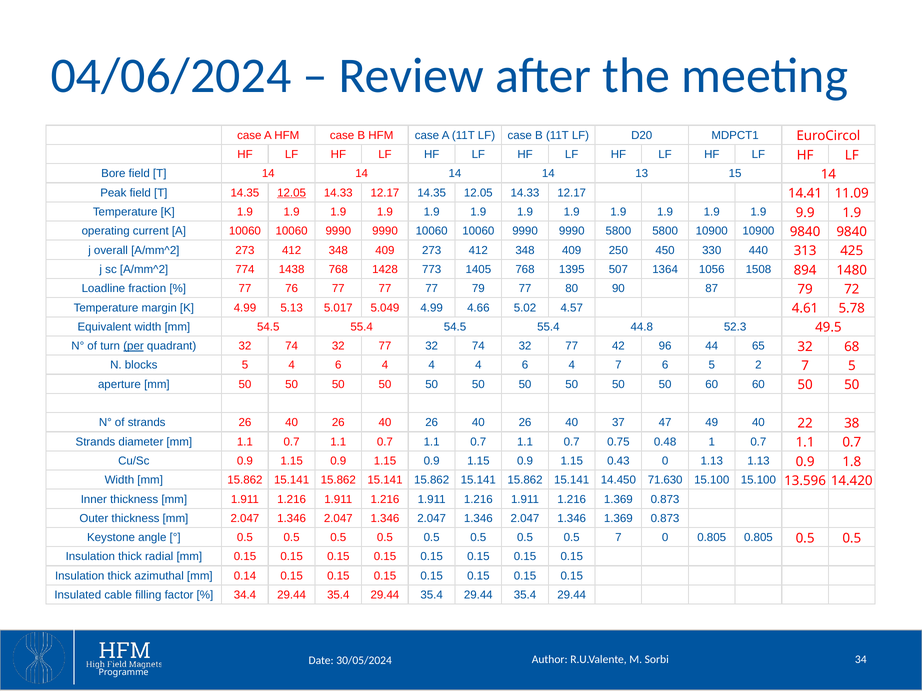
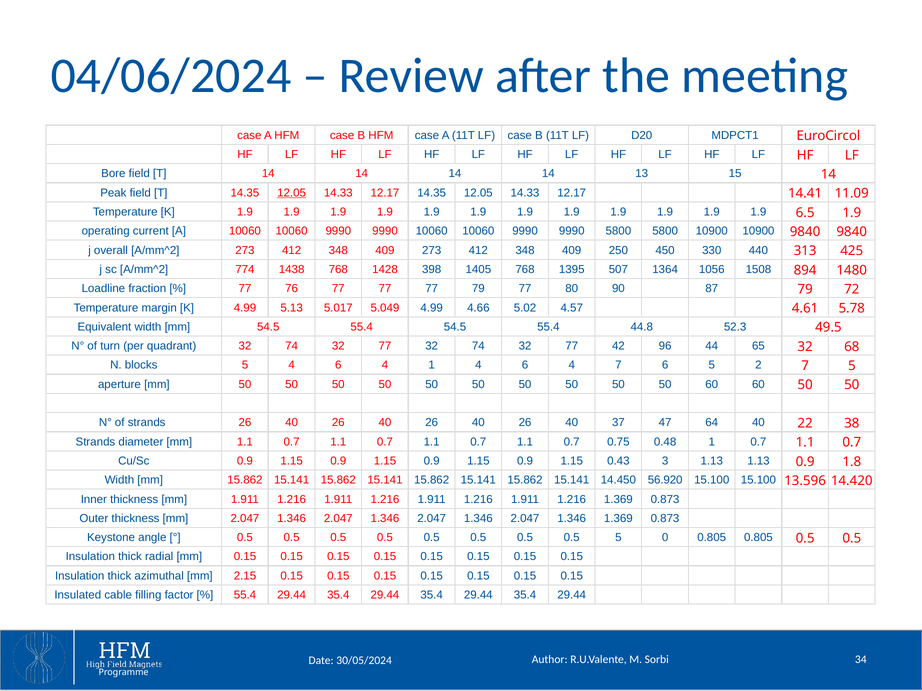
9.9: 9.9 -> 6.5 (805, 213)
773: 773 -> 398 (432, 270)
per underline: present -> none (134, 346)
6 4 4: 4 -> 1 (432, 365)
49: 49 -> 64 (712, 423)
0.43 0: 0 -> 3 (665, 461)
71.630: 71.630 -> 56.920 (665, 480)
0.5 7: 7 -> 5 (618, 538)
0.14: 0.14 -> 2.15 (245, 576)
34.4: 34.4 -> 55.4 (245, 595)
